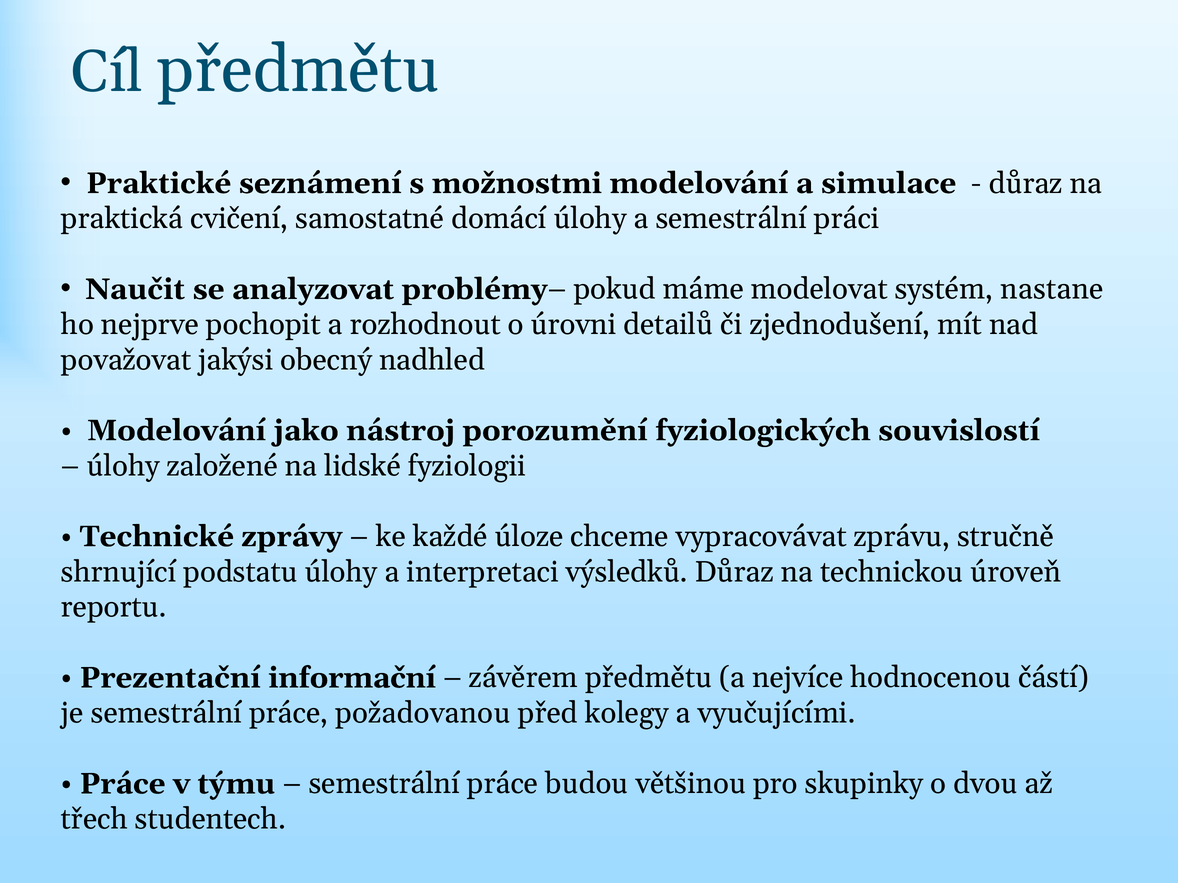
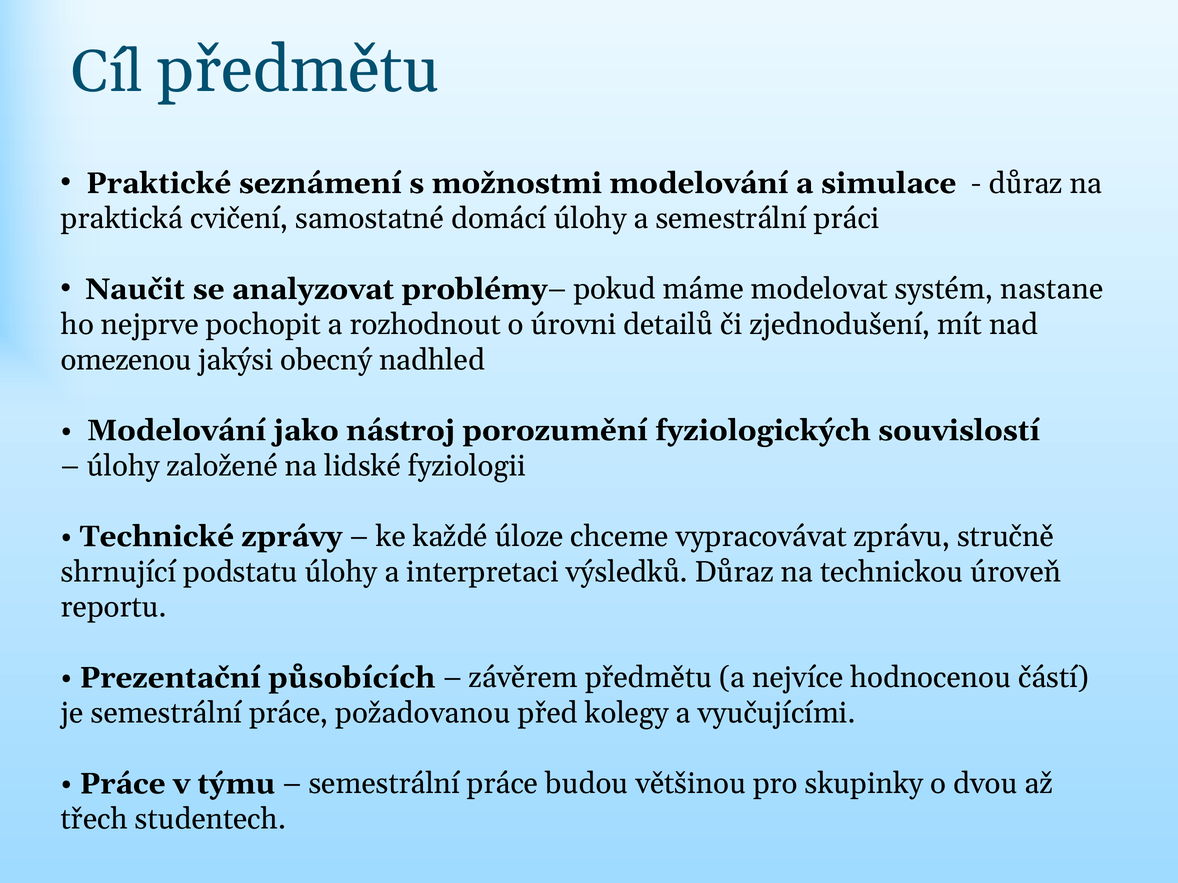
považovat: považovat -> omezenou (126, 360)
informační: informační -> působících (352, 678)
